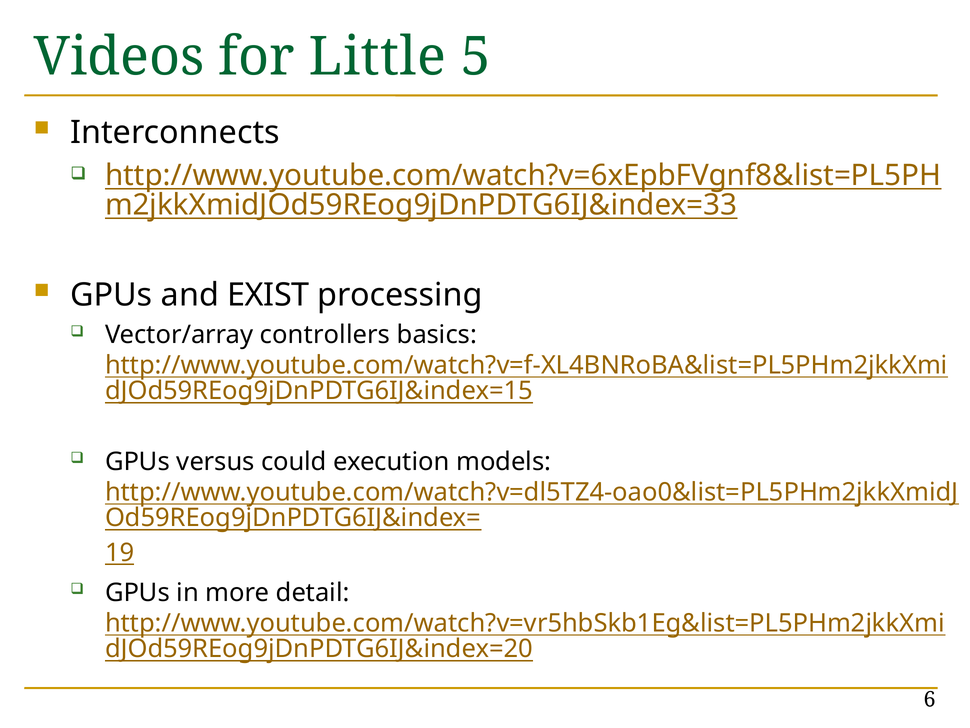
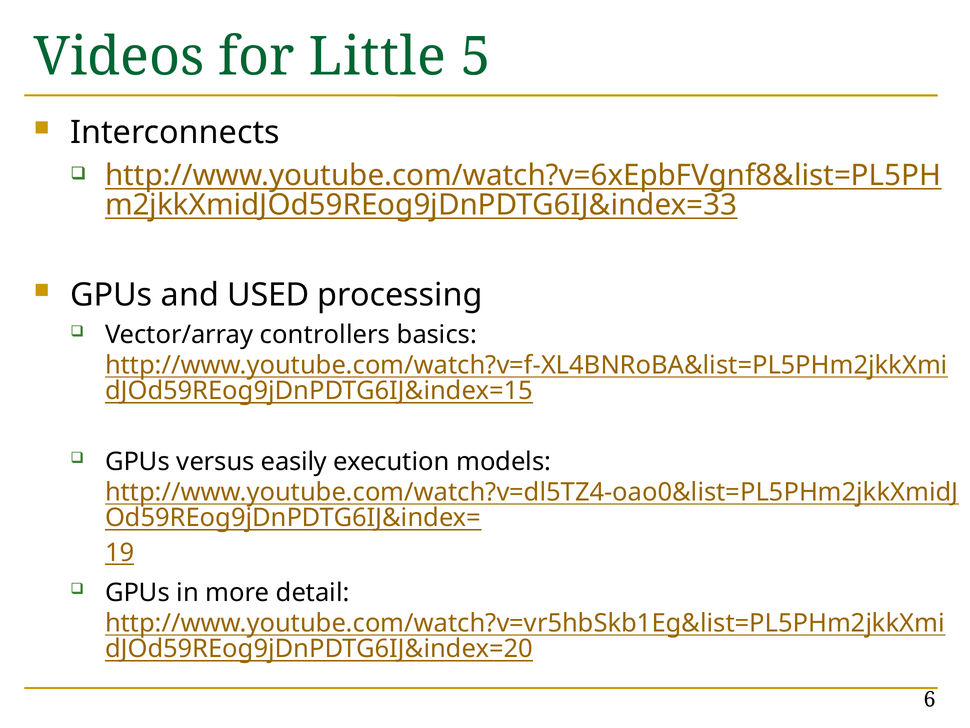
EXIST: EXIST -> USED (268, 295)
could: could -> easily (294, 461)
